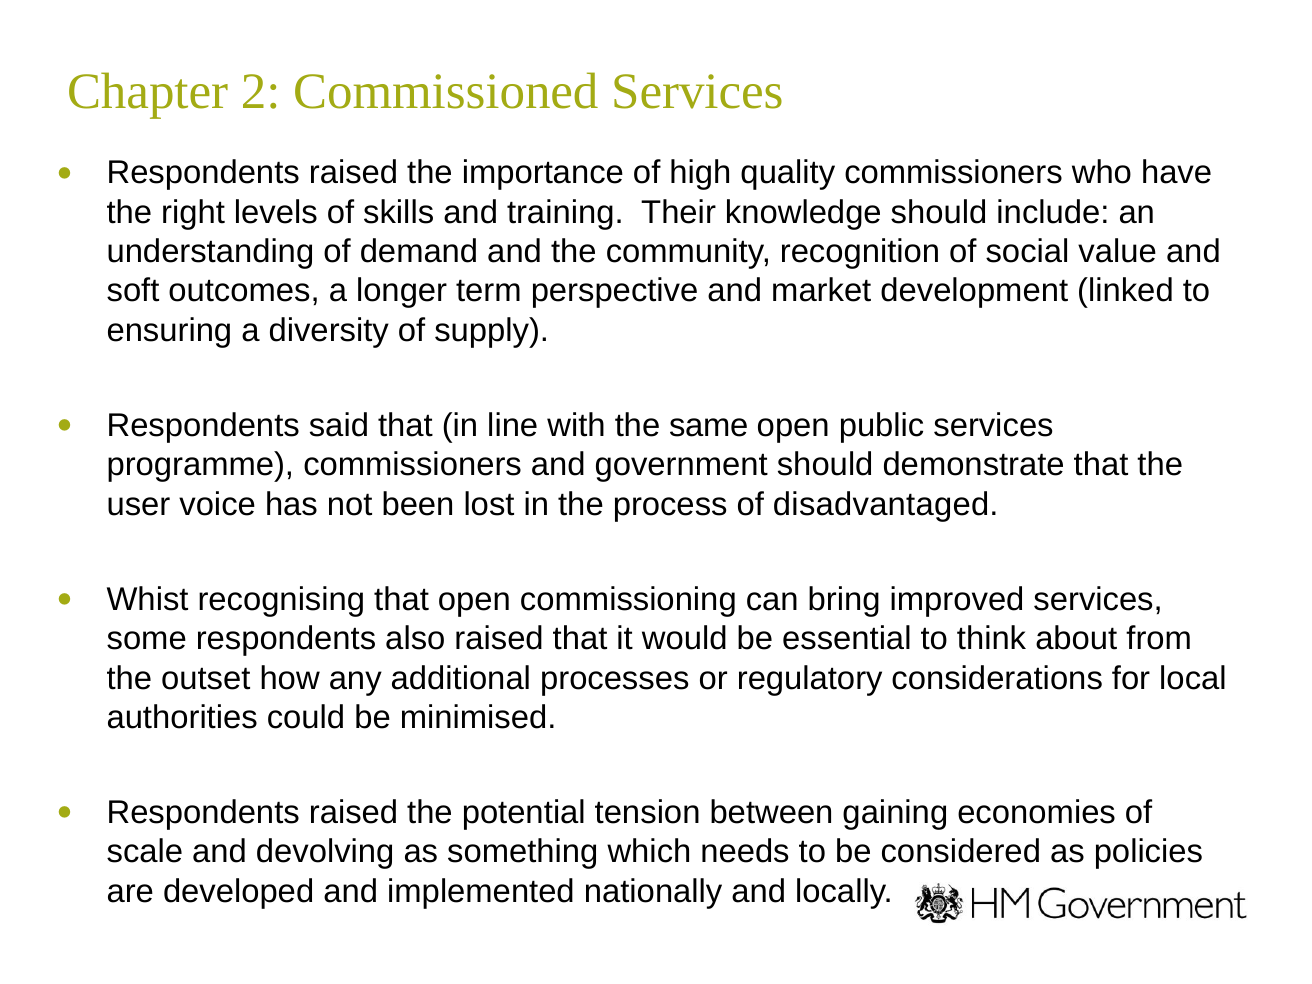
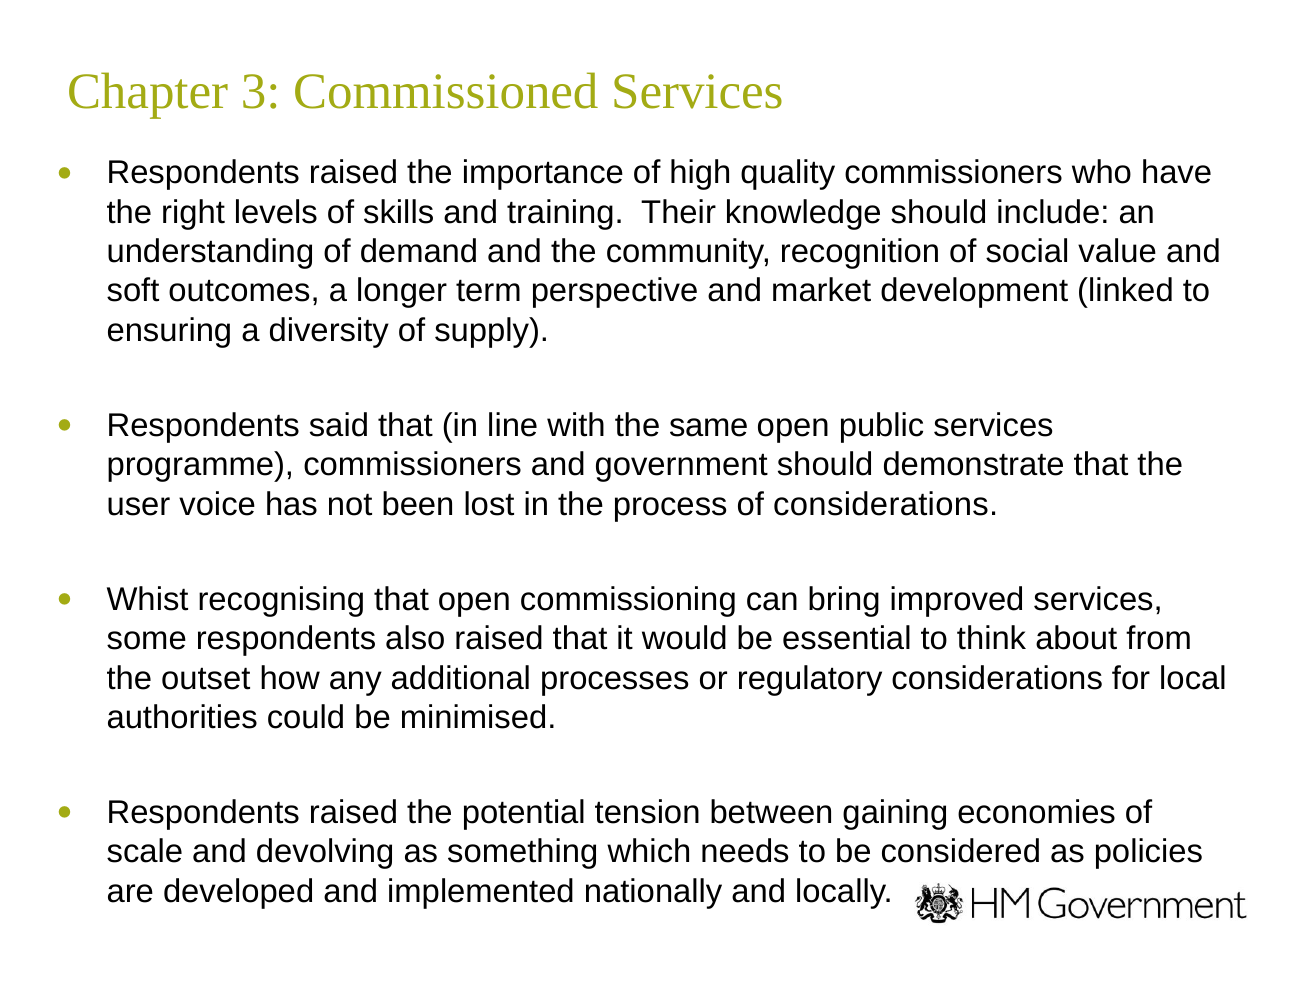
2: 2 -> 3 (261, 92)
of disadvantaged: disadvantaged -> considerations (886, 504)
